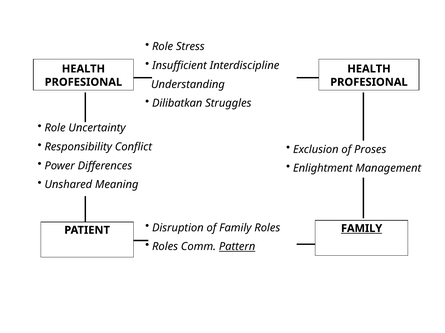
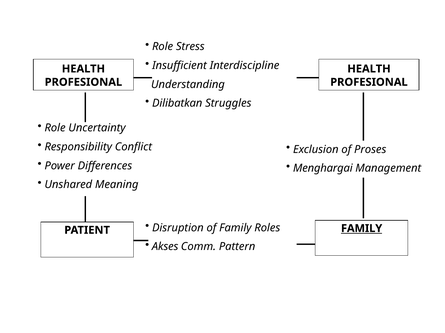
Enlightment: Enlightment -> Menghargai (323, 169)
Roles: Roles -> Akses (165, 247)
Pattern underline: present -> none (237, 247)
